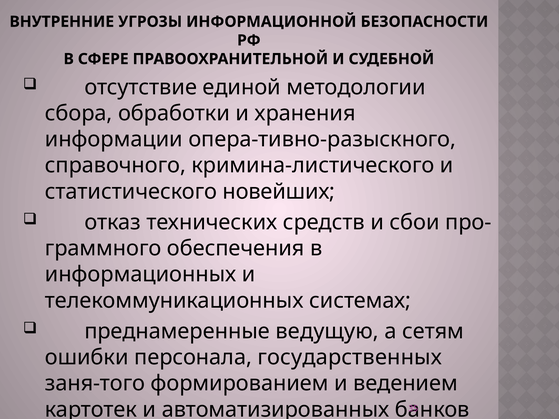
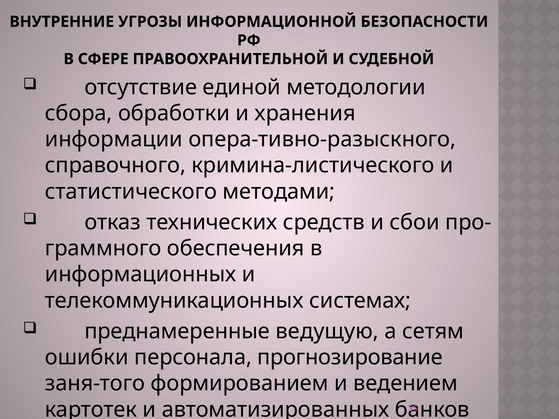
новейших: новейших -> методами (279, 192)
государственных: государственных -> прогнозирование (350, 358)
